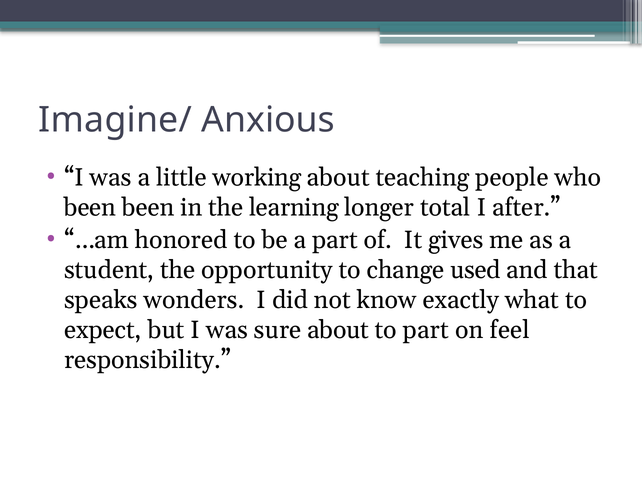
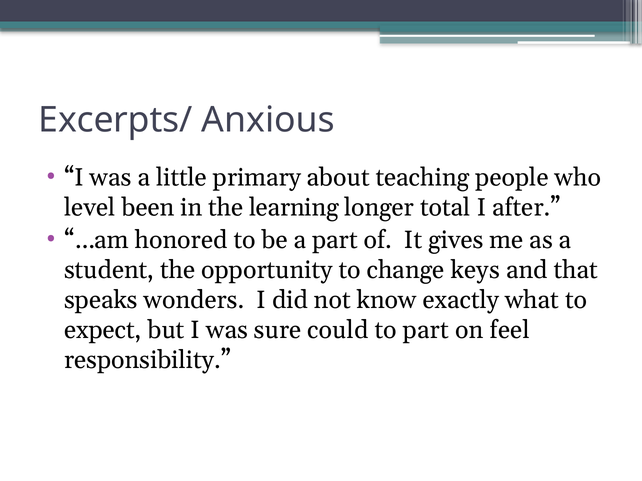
Imagine/: Imagine/ -> Excerpts/ (115, 120)
working: working -> primary (257, 178)
been: been -> level (90, 208)
used: used -> keys (475, 270)
sure about: about -> could (338, 330)
